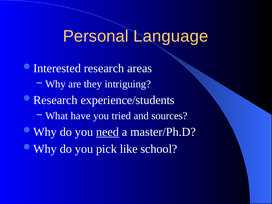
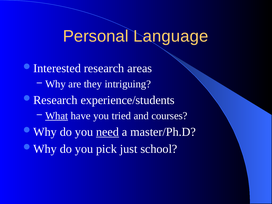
What underline: none -> present (57, 116)
sources: sources -> courses (169, 116)
like: like -> just (129, 149)
